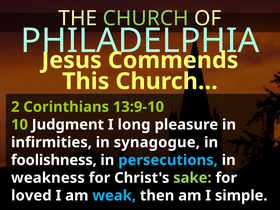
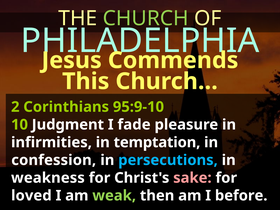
13:9-10: 13:9-10 -> 95:9-10 (138, 107)
long: long -> fade (134, 125)
synagogue: synagogue -> temptation (157, 142)
foolishness: foolishness -> confession (54, 160)
sake colour: light green -> pink (192, 178)
weak colour: light blue -> light green (114, 196)
simple: simple -> before (241, 196)
